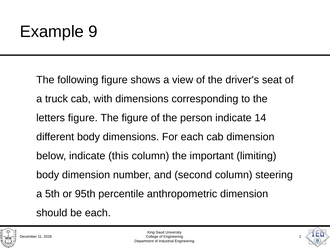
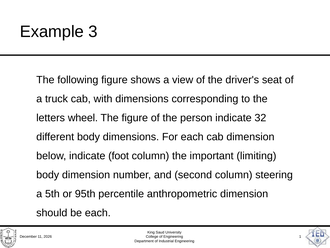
9: 9 -> 3 (93, 32)
letters figure: figure -> wheel (83, 118)
14: 14 -> 32 (260, 118)
this: this -> foot (119, 156)
